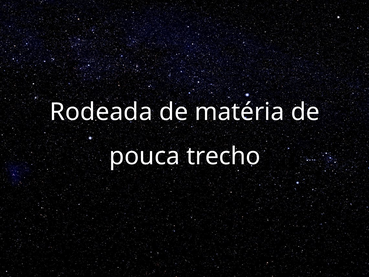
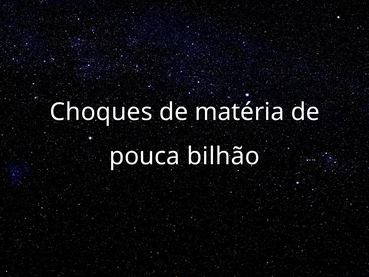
Rodeada: Rodeada -> Choques (101, 112)
trecho: trecho -> bilhão (223, 156)
